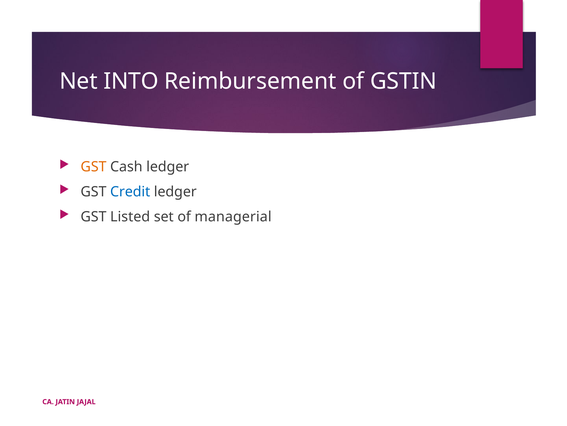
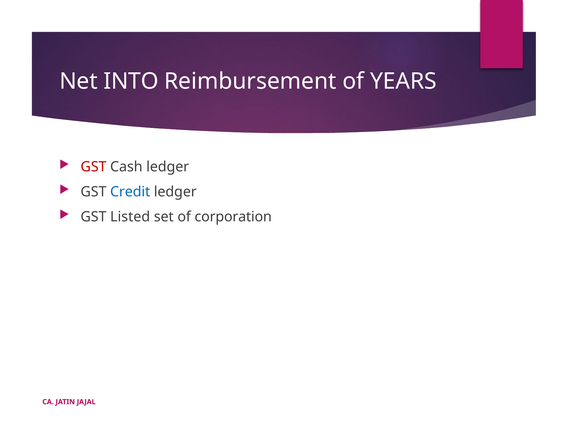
GSTIN: GSTIN -> YEARS (403, 81)
GST colour: orange -> red (94, 167)
managerial: managerial -> corporation (233, 216)
